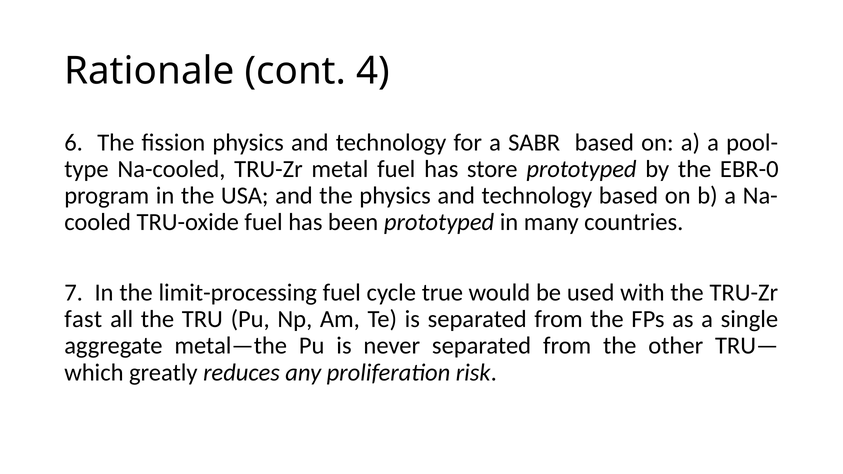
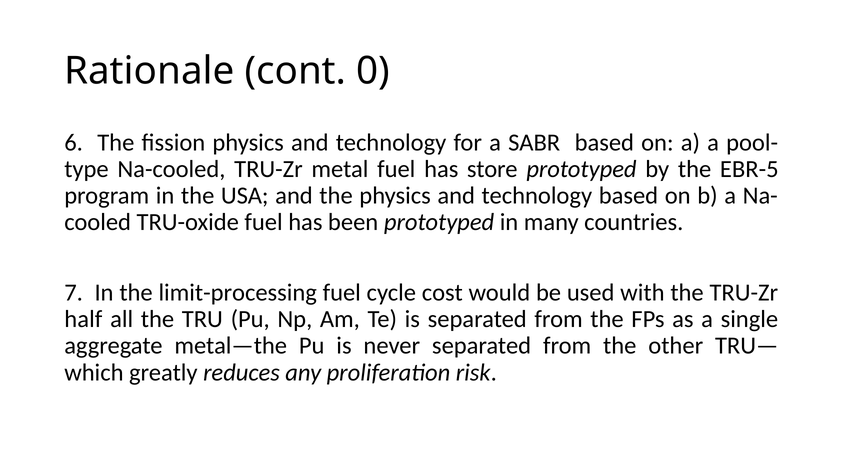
4: 4 -> 0 (373, 71)
EBR-0: EBR-0 -> EBR-5 (749, 169)
true: true -> cost (442, 293)
fast: fast -> half (83, 319)
